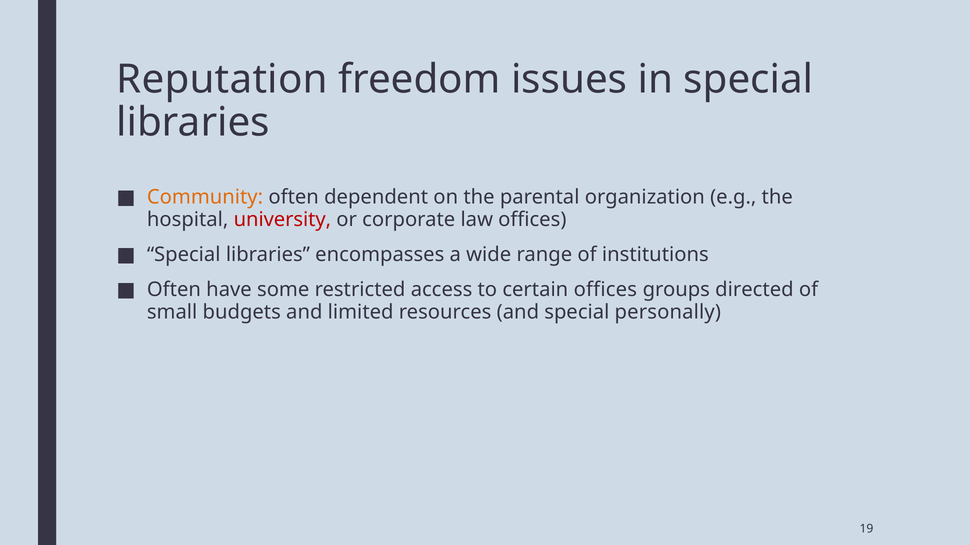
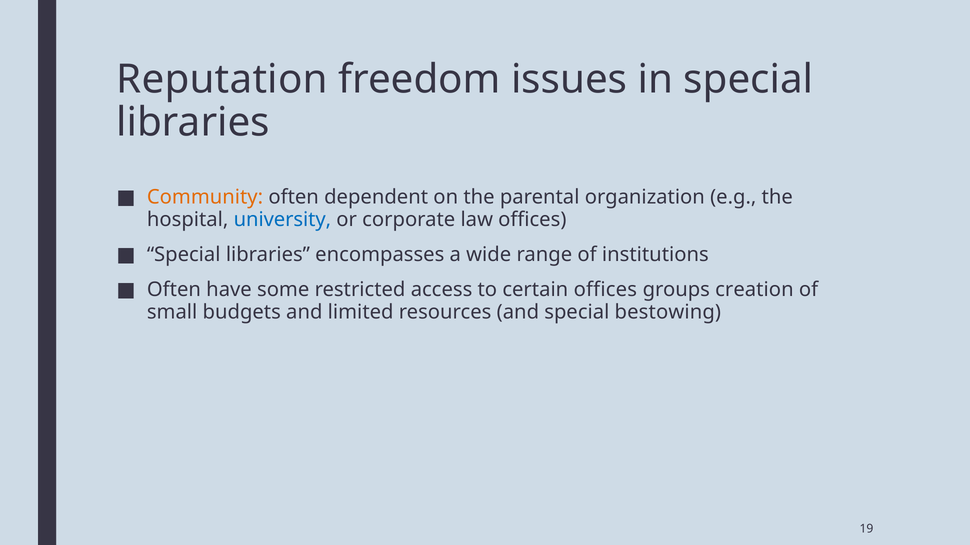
university colour: red -> blue (282, 220)
directed: directed -> creation (754, 290)
personally: personally -> bestowing (668, 313)
